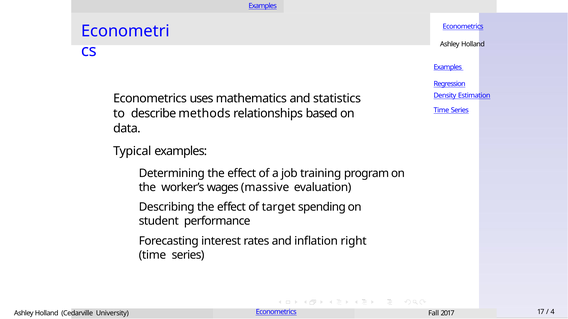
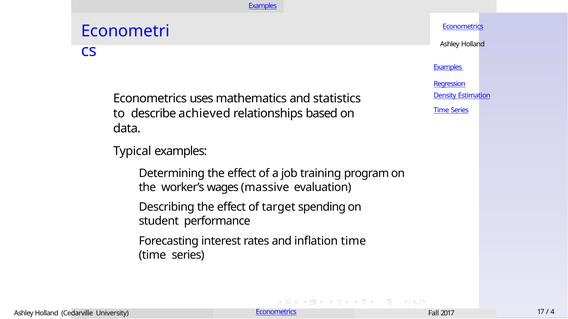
methods: methods -> achieved (204, 114)
inflation right: right -> time (353, 241)
